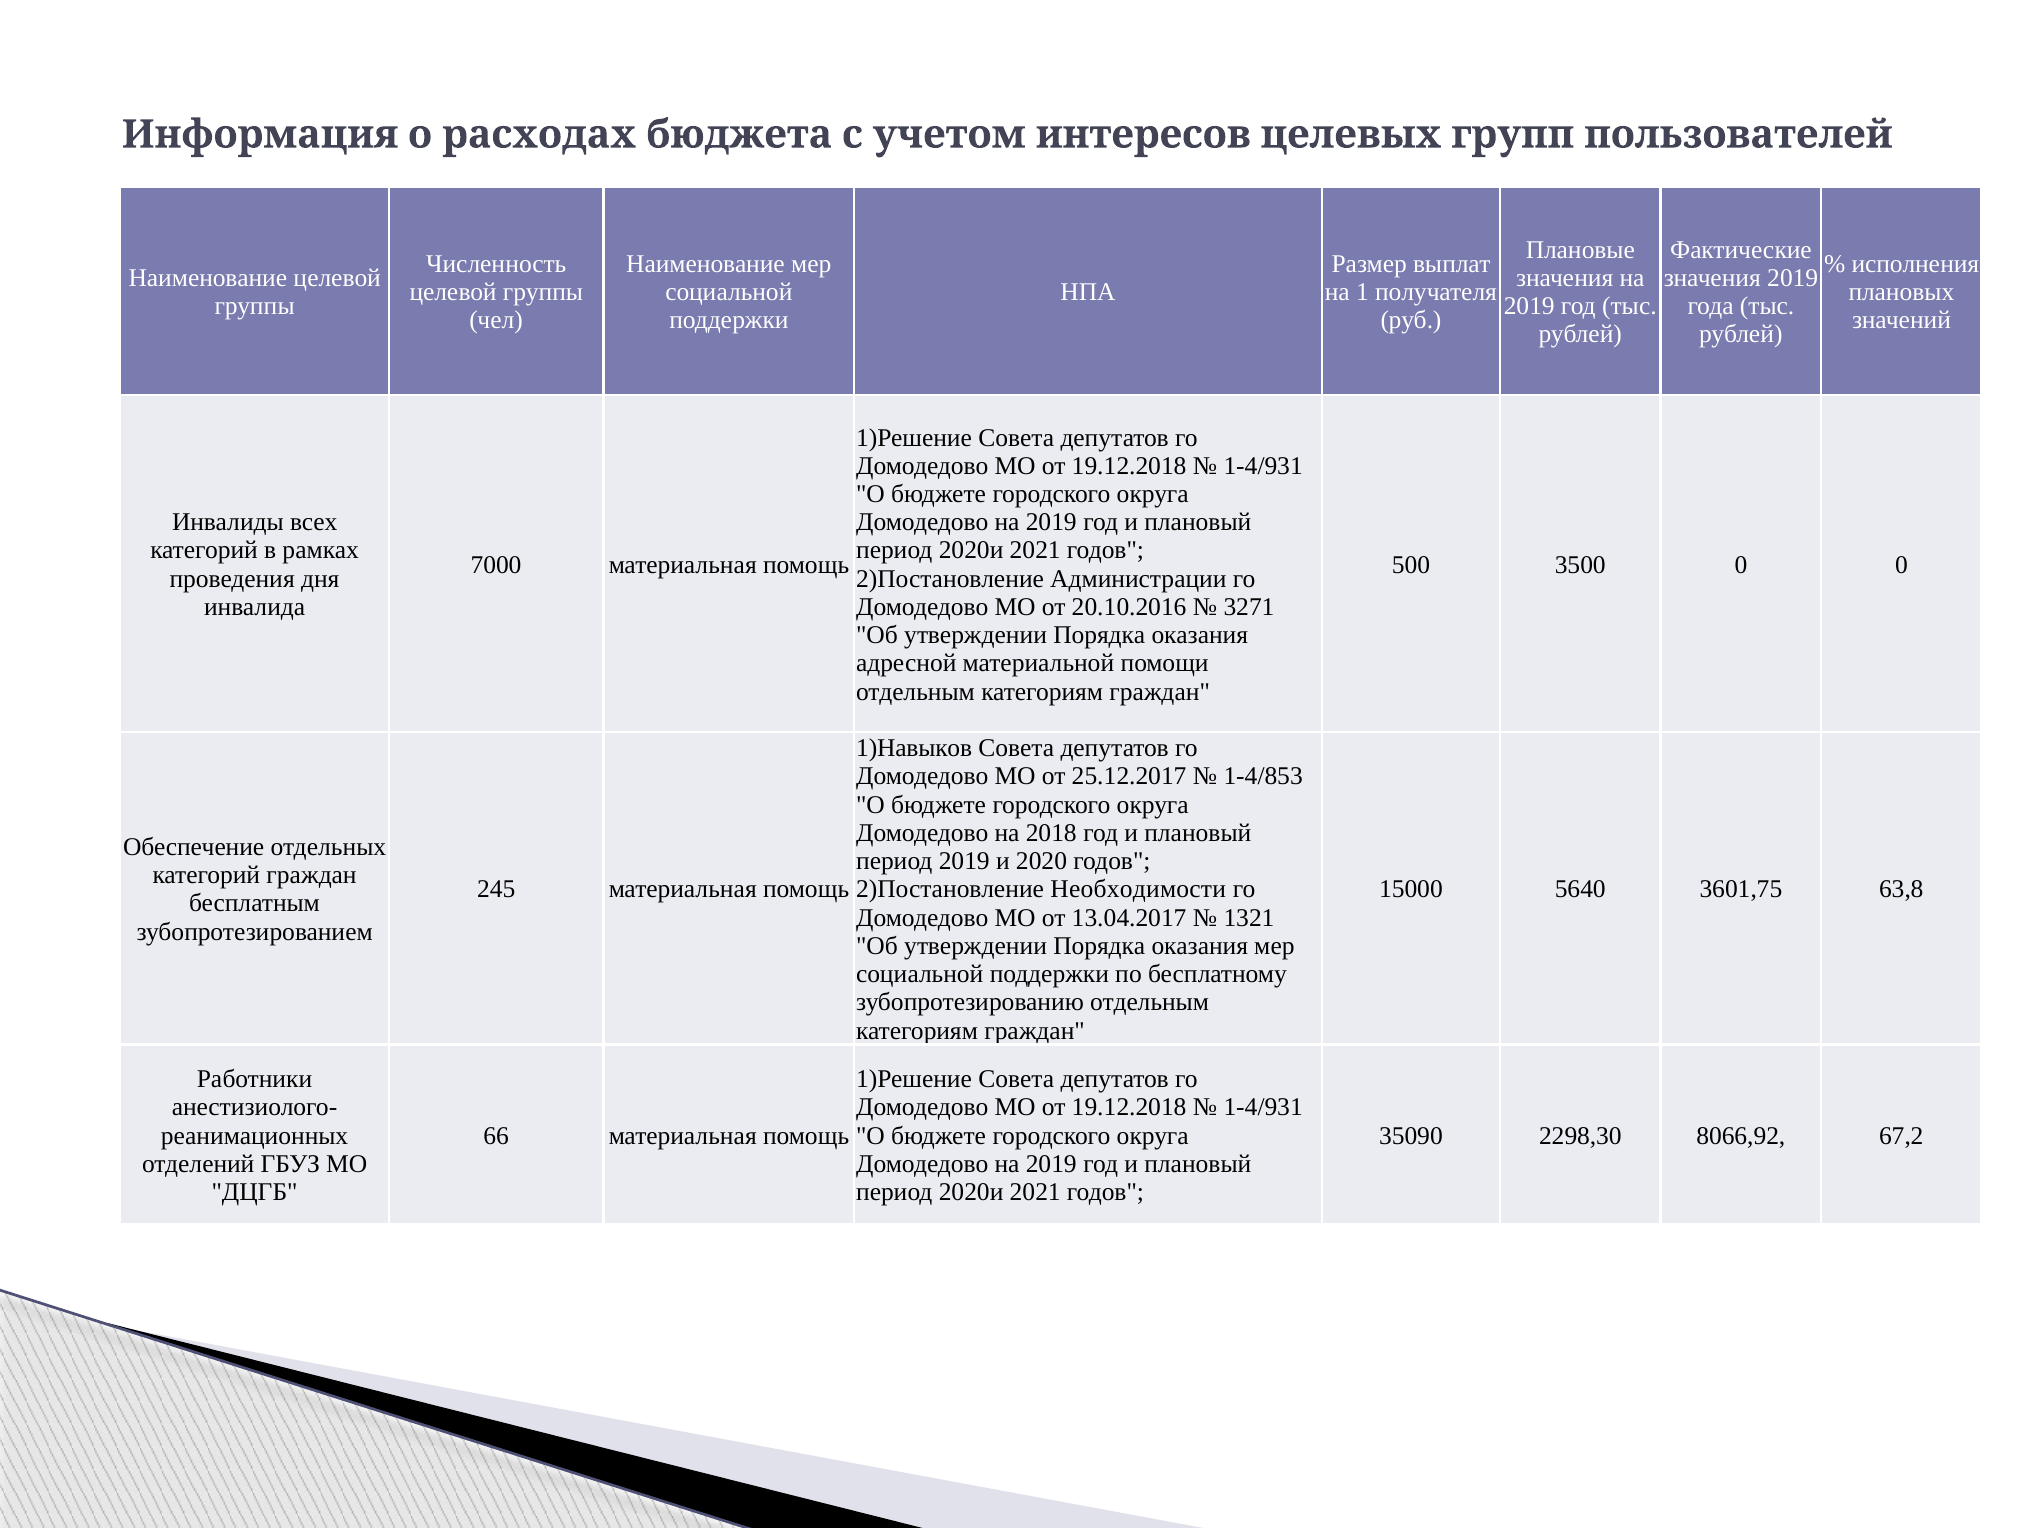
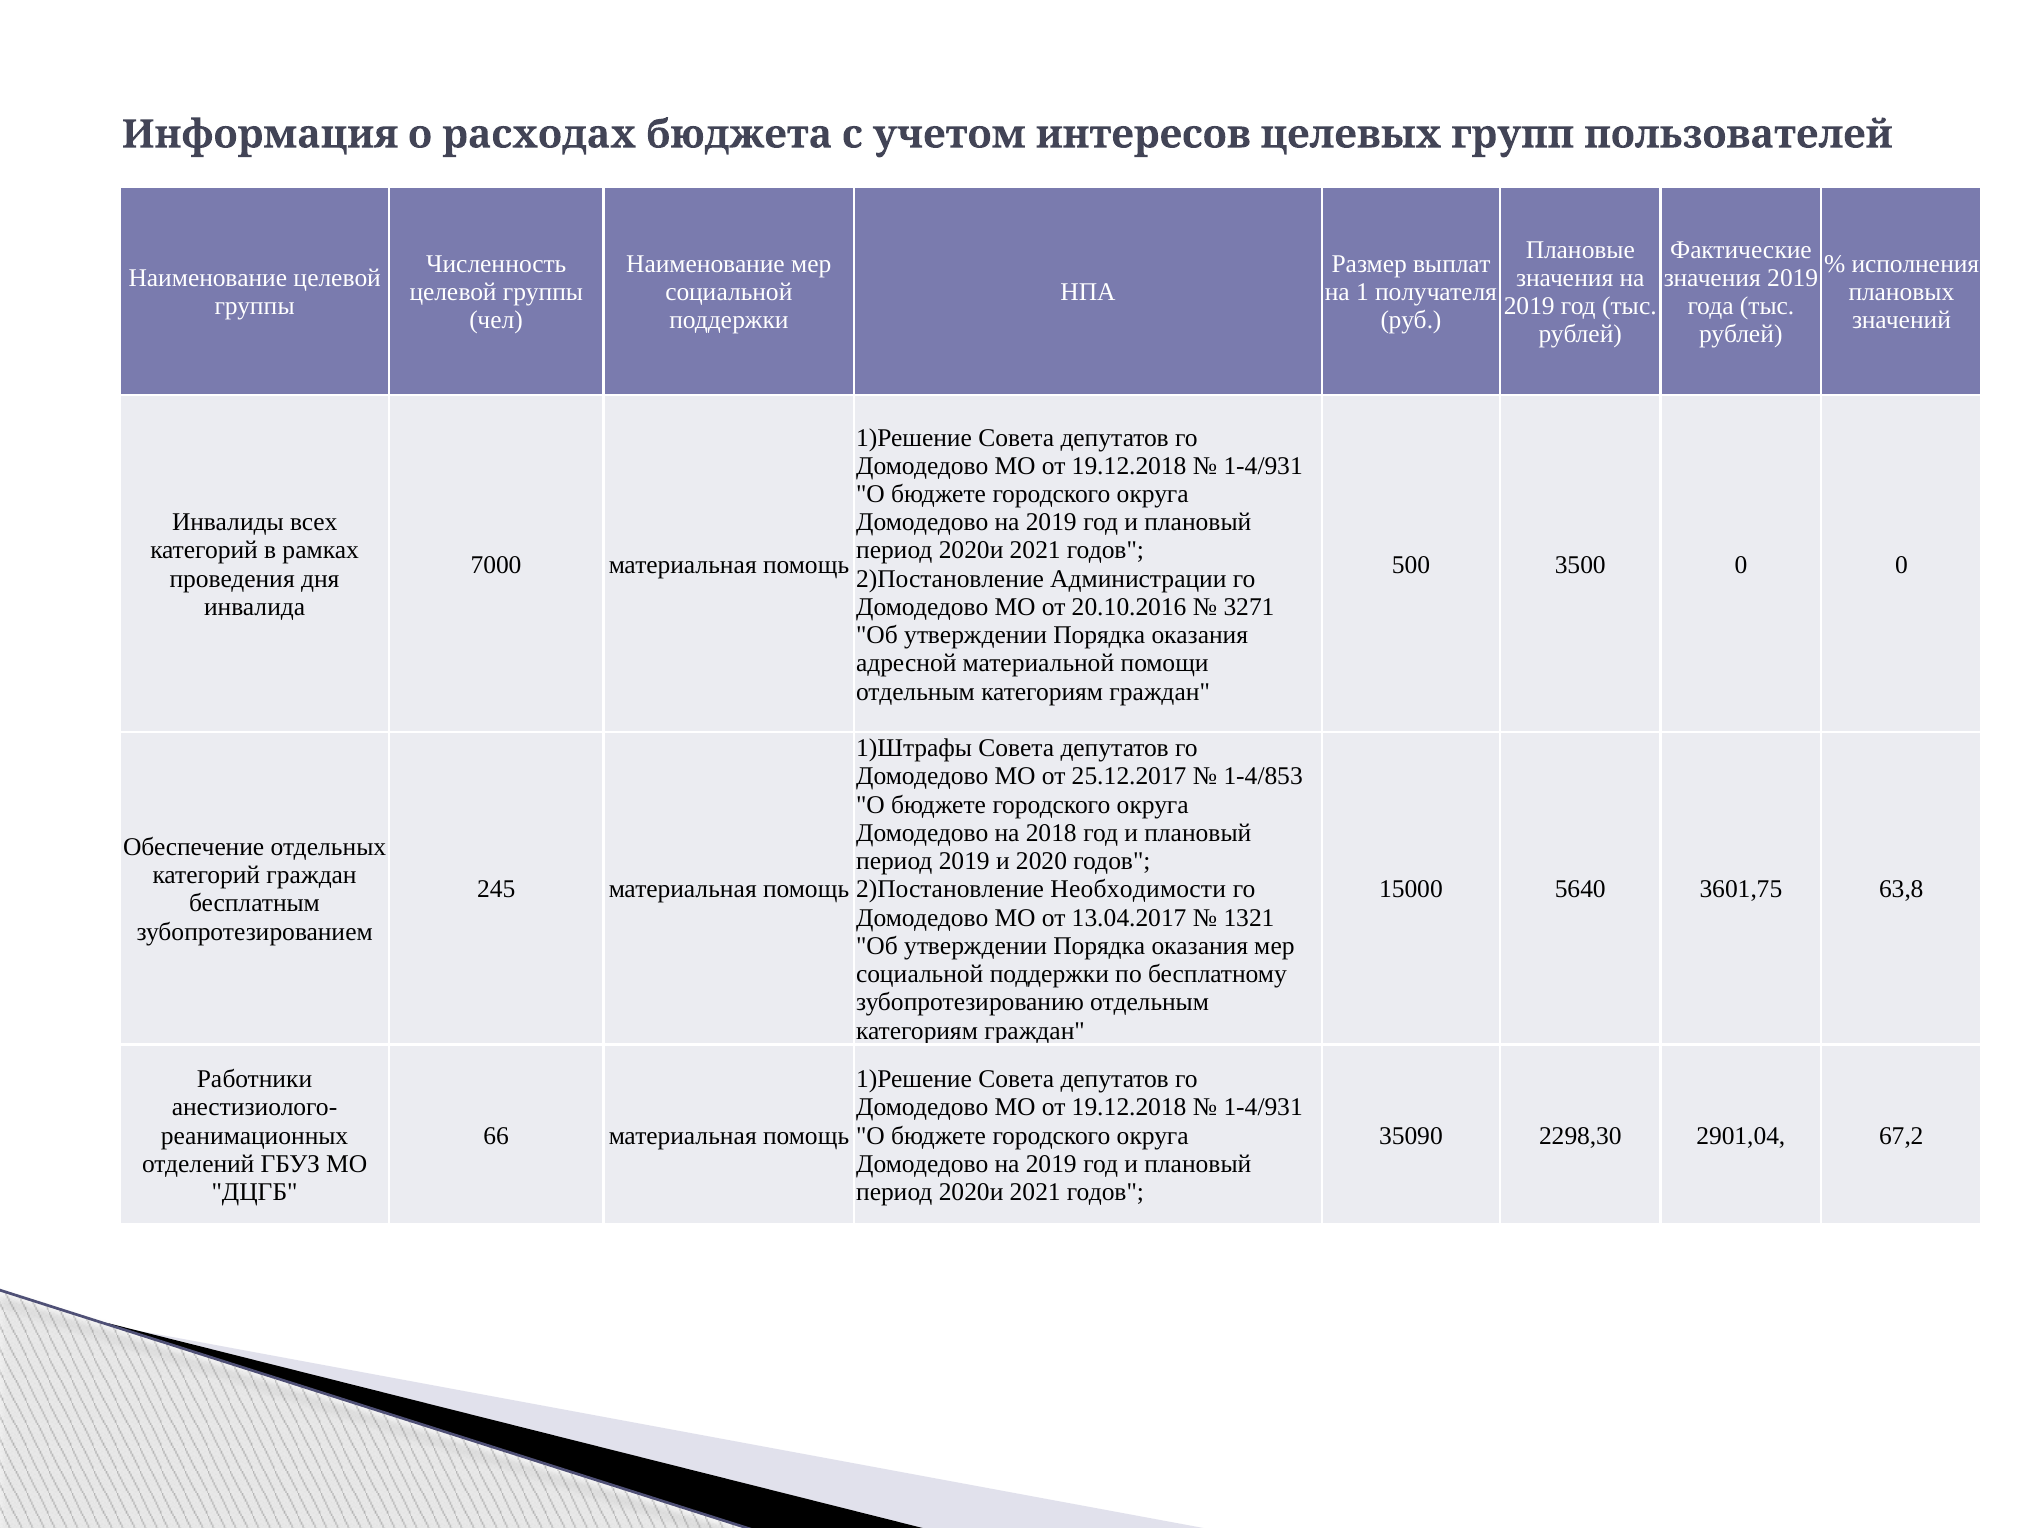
1)Навыков: 1)Навыков -> 1)Штрафы (914, 749)
8066,92: 8066,92 -> 2901,04 (1741, 1136)
